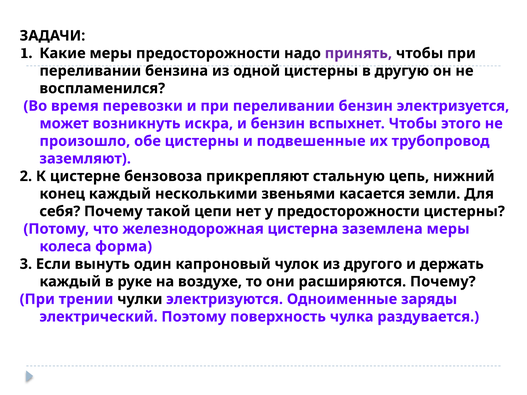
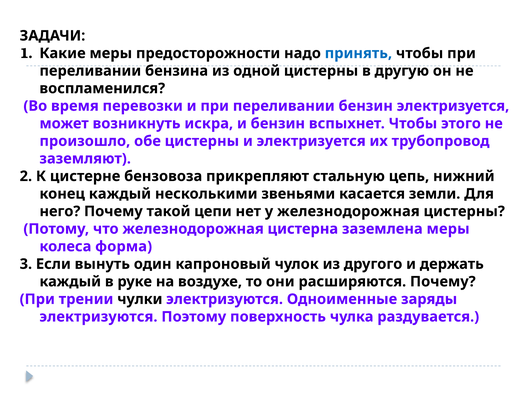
принять colour: purple -> blue (358, 53)
и подвешенные: подвешенные -> электризуется (311, 141)
себя: себя -> него (60, 211)
у предосторожности: предосторожности -> железнодорожная (348, 211)
электрический: электрический -> электризуются (98, 317)
